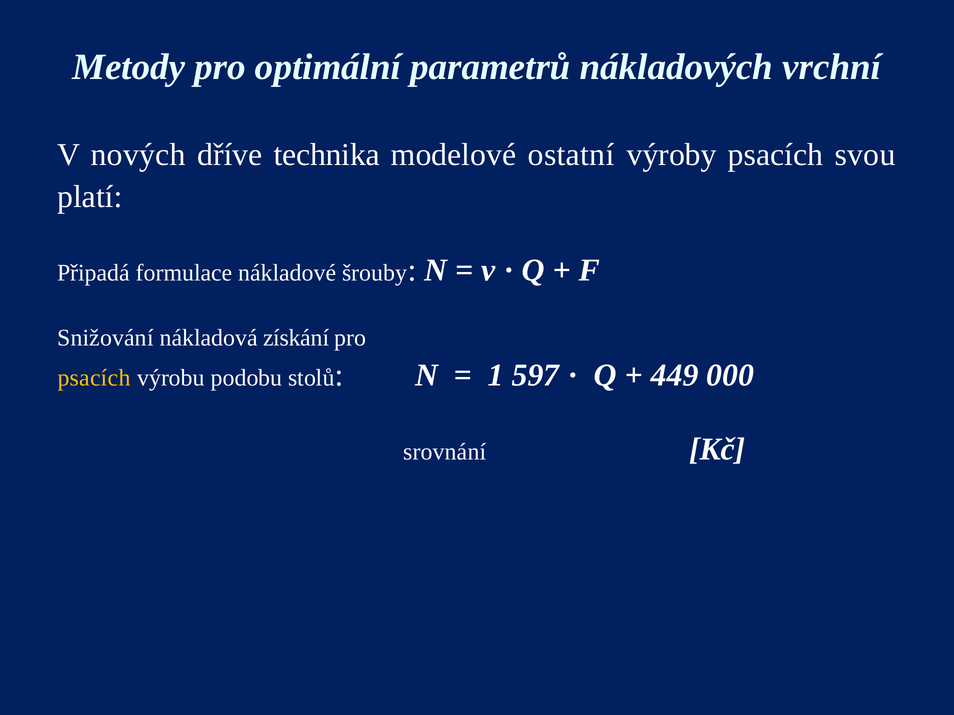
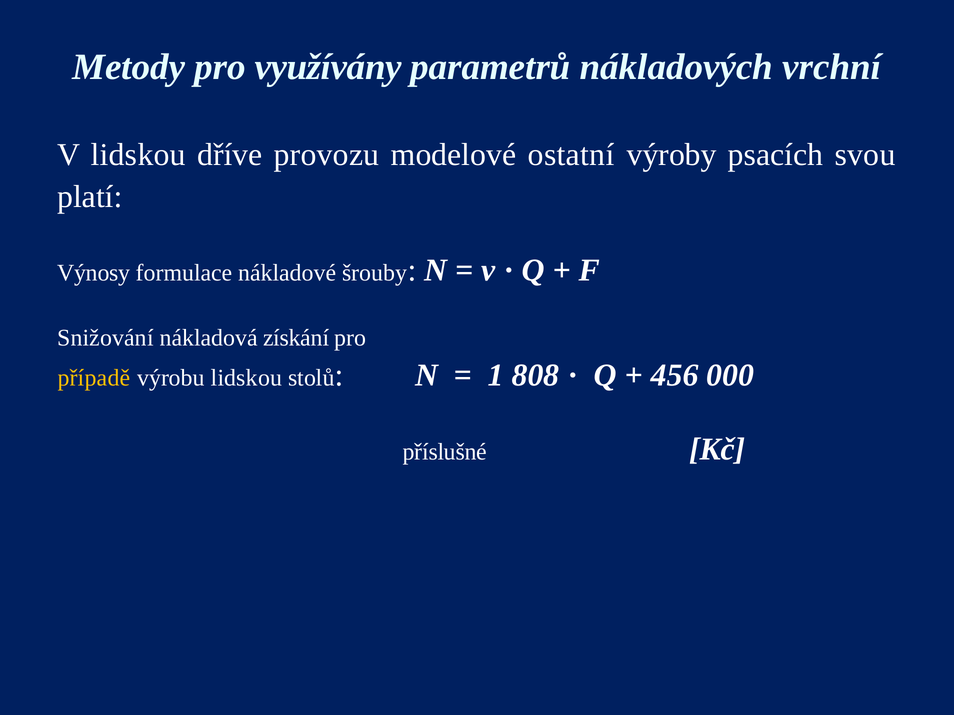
optimální: optimální -> využívány (328, 67)
V nových: nových -> lidskou (138, 155)
technika: technika -> provozu (327, 155)
Připadá: Připadá -> Výnosy (94, 273)
psacích: psacích -> případě (94, 378)
výrobu podobu: podobu -> lidskou (246, 378)
597: 597 -> 808 (535, 376)
449: 449 -> 456 (675, 376)
srovnání: srovnání -> příslušné (445, 452)
